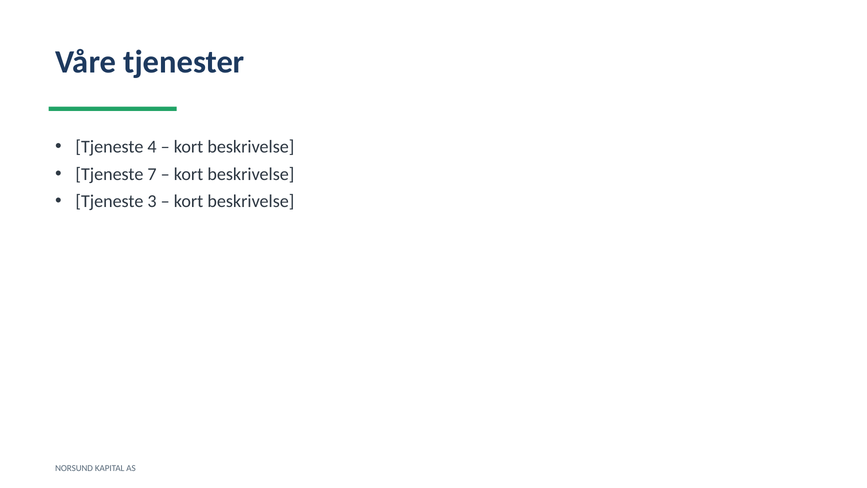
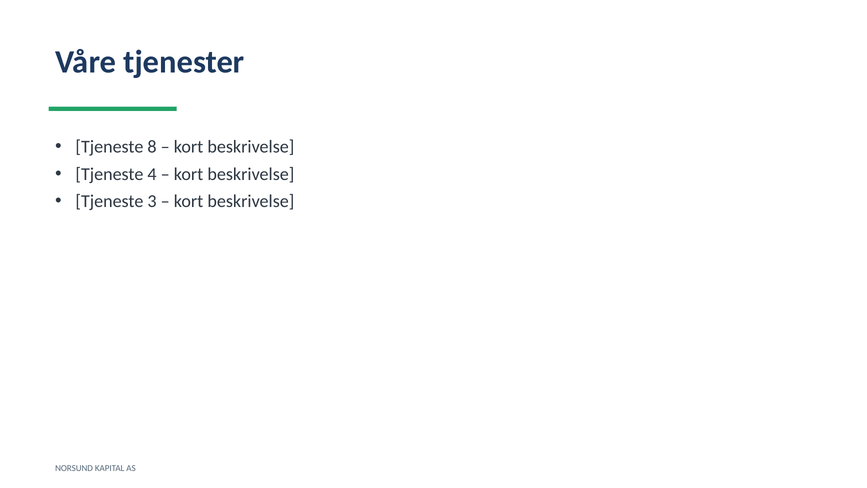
4: 4 -> 8 (152, 147)
7: 7 -> 4 (152, 174)
